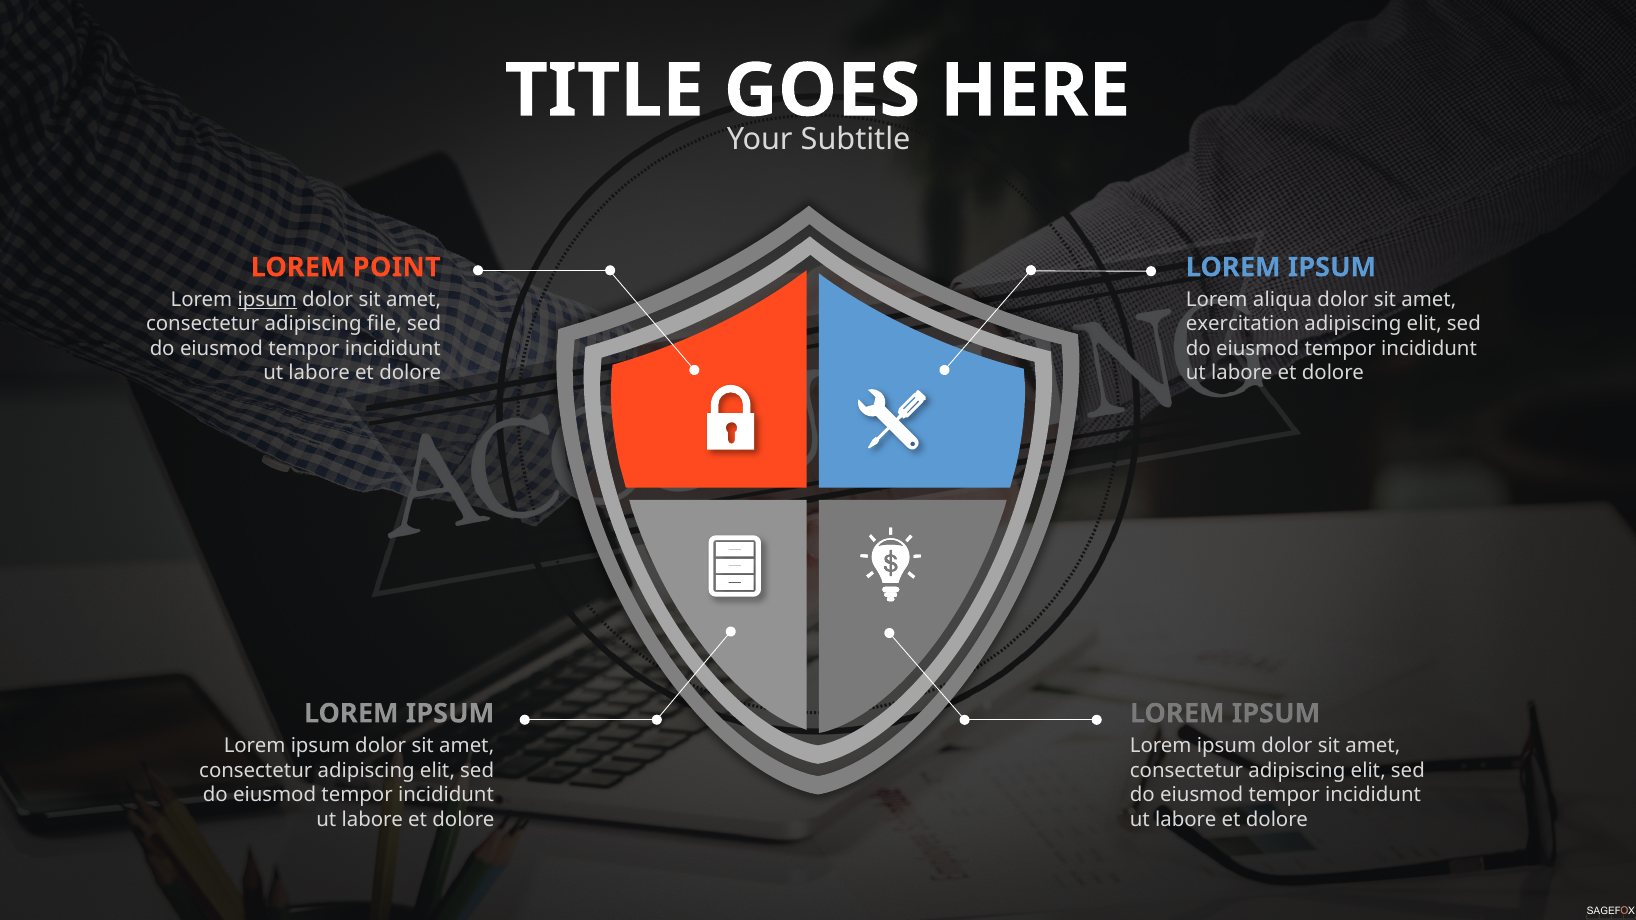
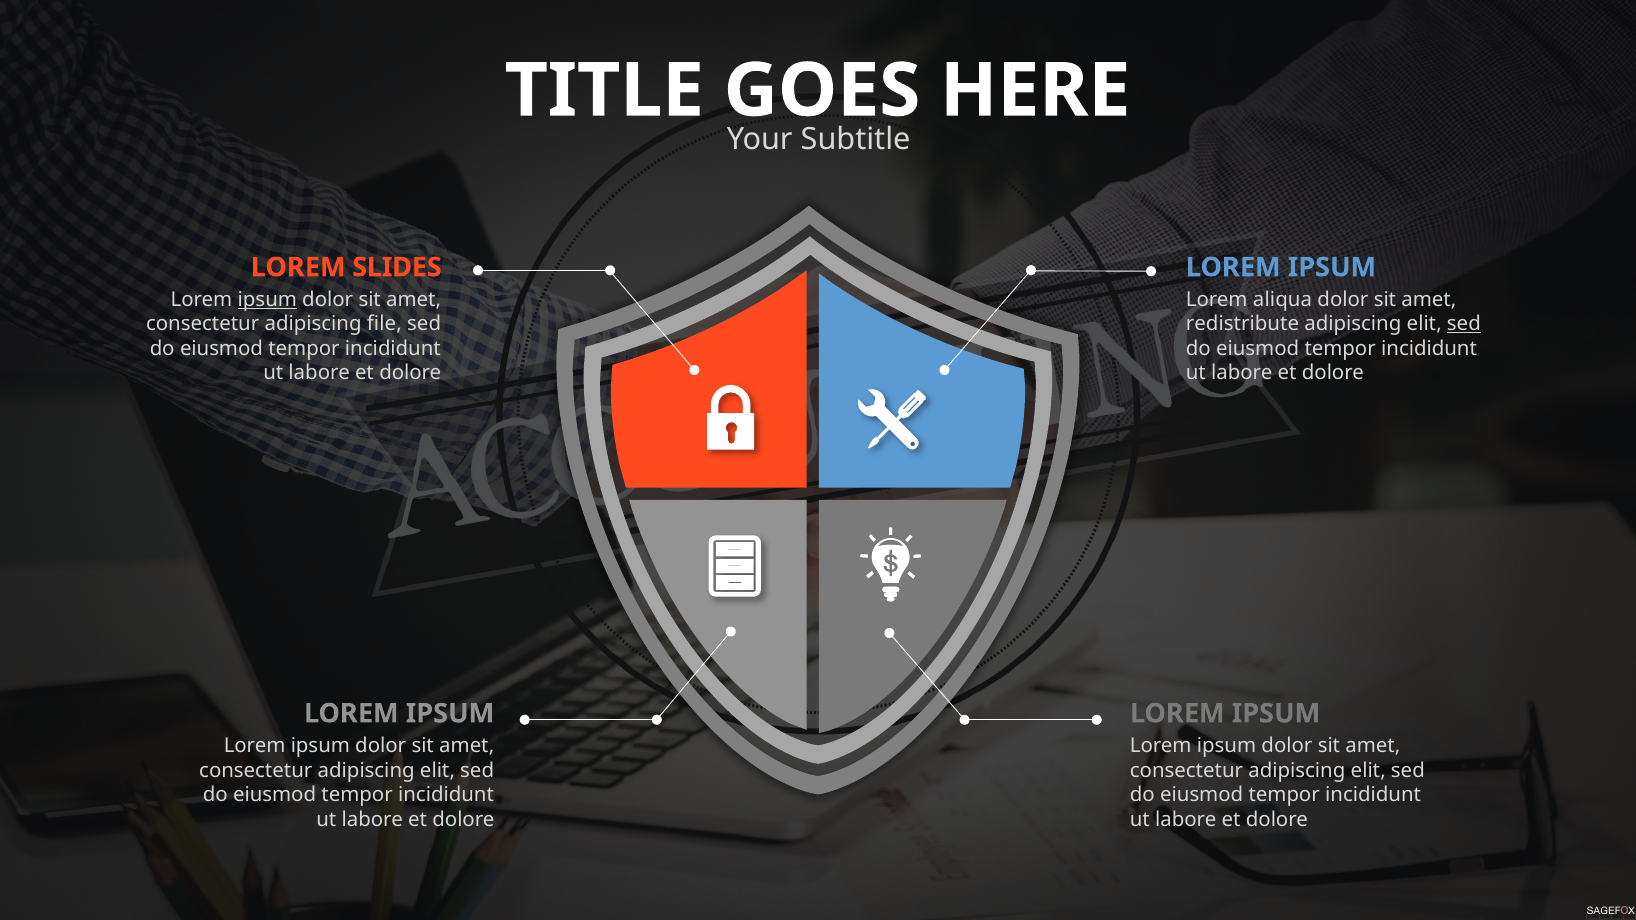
POINT: POINT -> SLIDES (397, 267)
exercitation: exercitation -> redistribute (1243, 324)
sed underline: none -> present (1464, 324)
